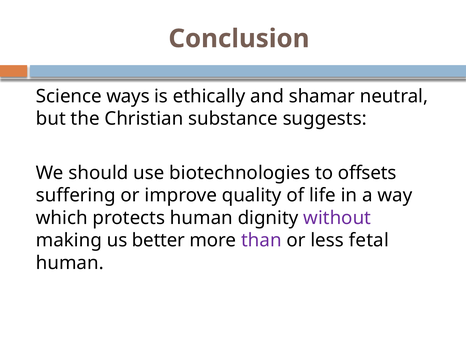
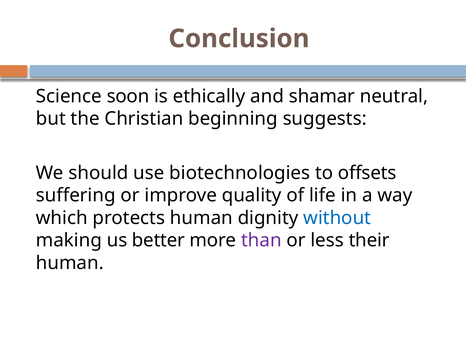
ways: ways -> soon (128, 96)
substance: substance -> beginning (233, 119)
without colour: purple -> blue (337, 218)
fetal: fetal -> their (369, 241)
